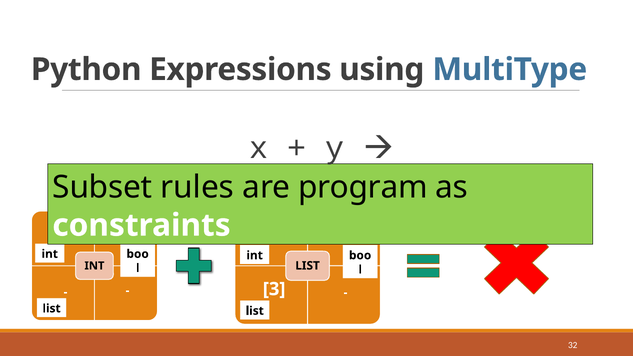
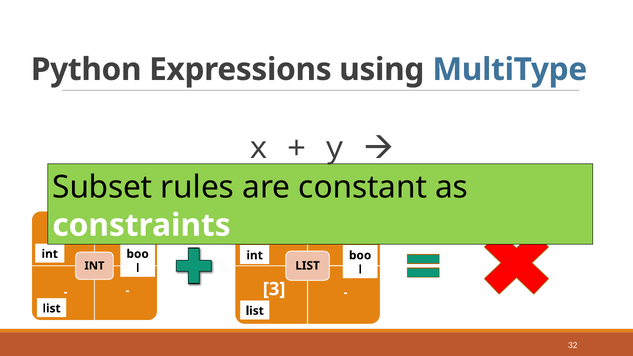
program: program -> constant (363, 187)
